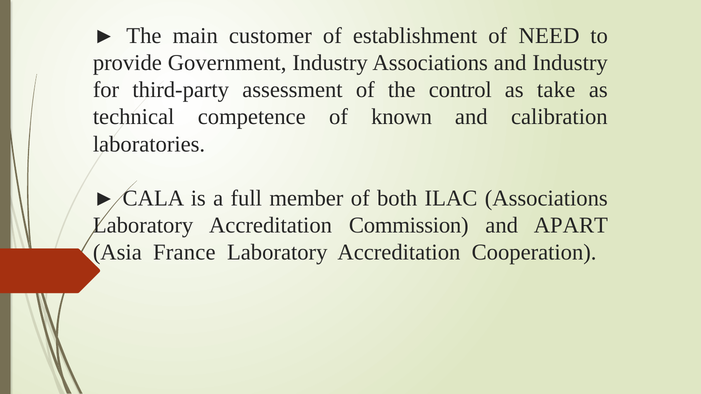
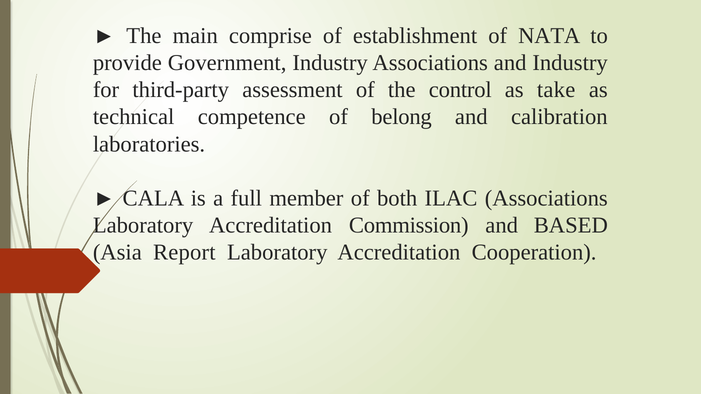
customer: customer -> comprise (270, 36)
NEED: NEED -> NATA (549, 36)
known: known -> belong (402, 117)
APART: APART -> BASED (571, 226)
France: France -> Report (184, 253)
